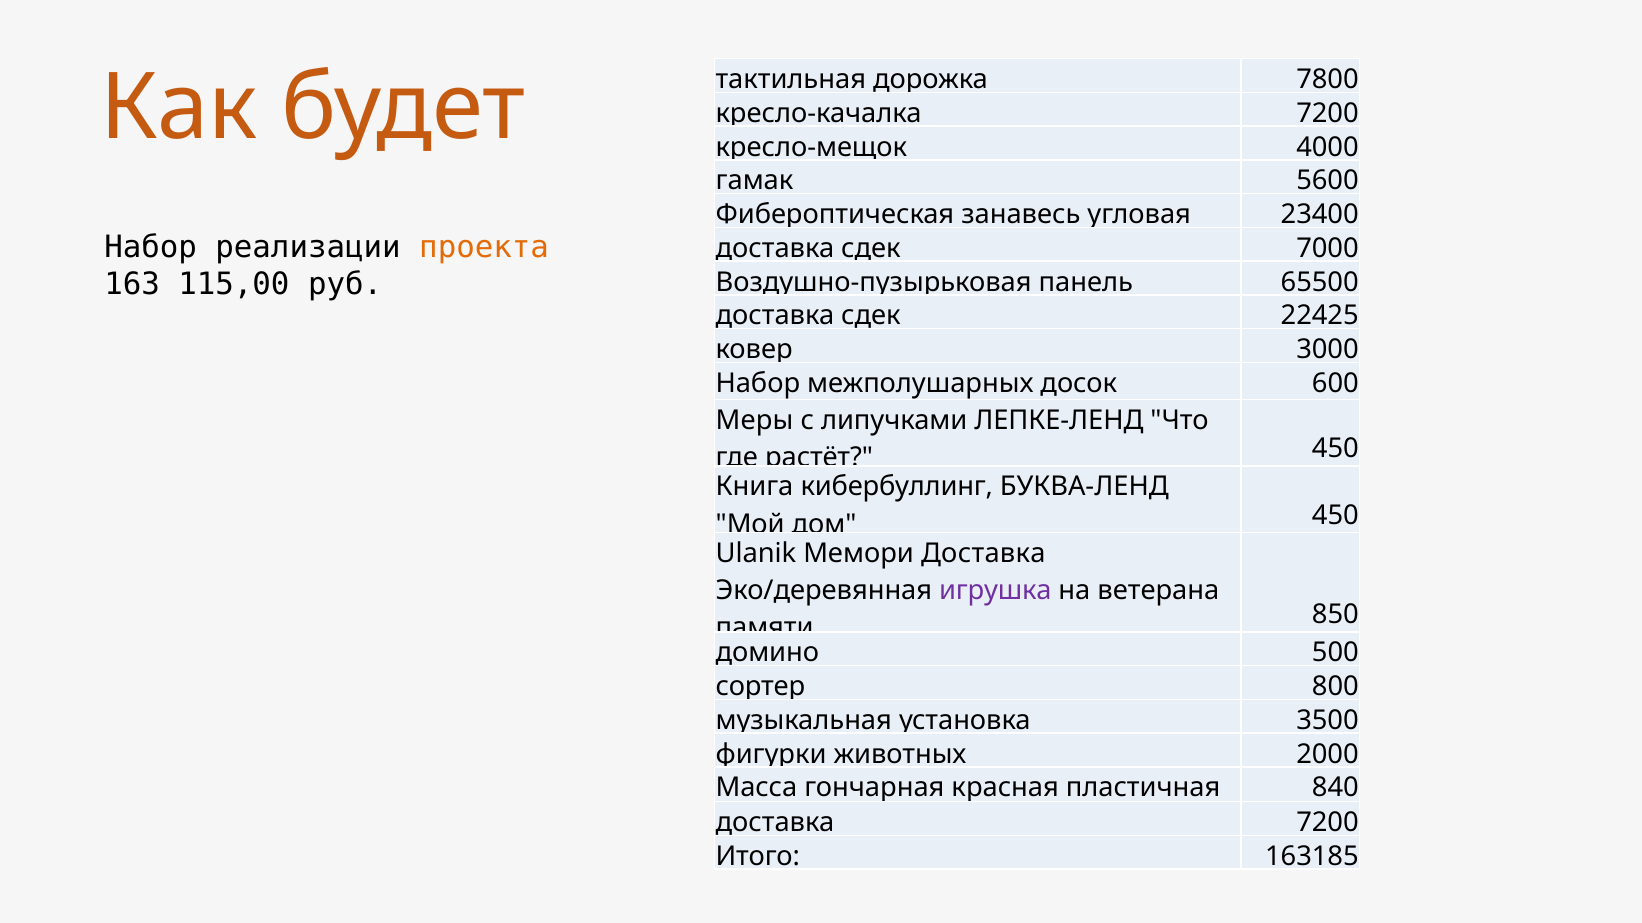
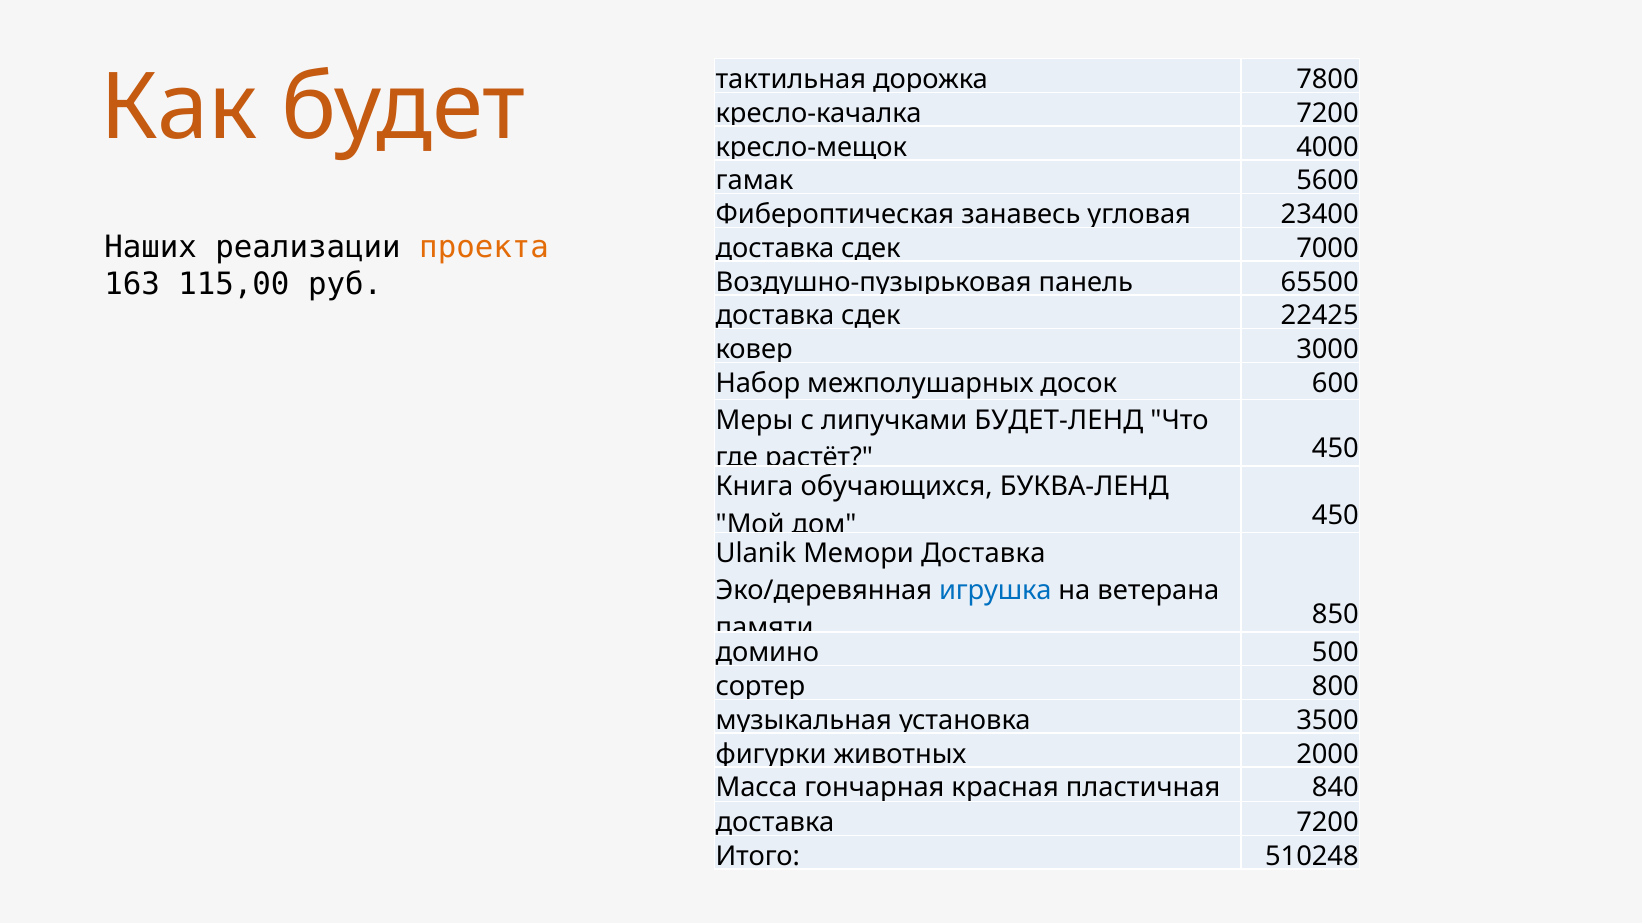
Набор: Набор -> Наших (151, 247)
ЛЕПКЕ-ЛЕНД: ЛЕПКЕ-ЛЕНД -> БУДЕТ-ЛЕНД (1059, 421)
кибербуллинг: кибербуллинг -> обучающихся (897, 487)
игрушка colour: purple -> blue (995, 591)
163185: 163185 -> 510248 (1312, 857)
